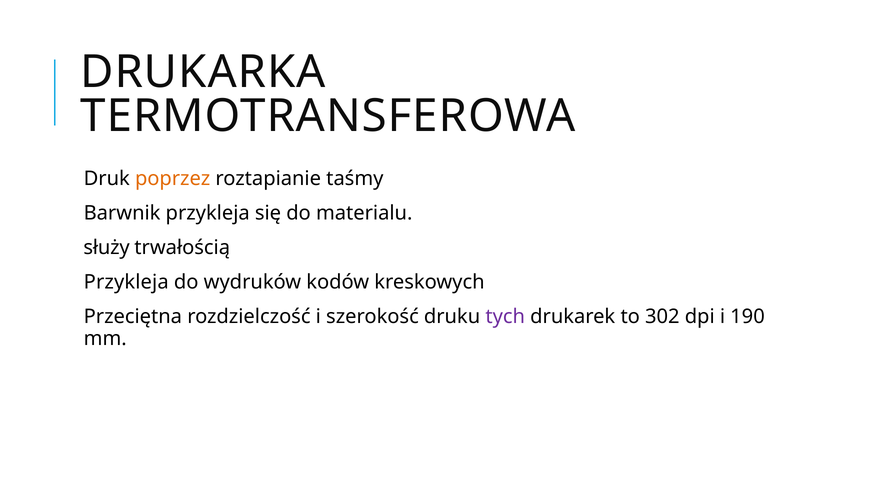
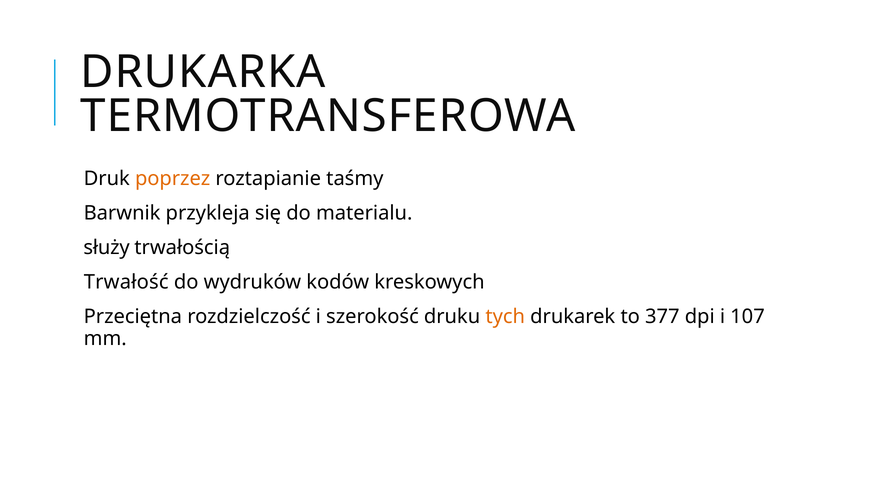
Przykleja: Przykleja -> Trwałość (126, 282)
tych colour: purple -> orange (505, 317)
302: 302 -> 377 (662, 317)
190: 190 -> 107 (748, 317)
